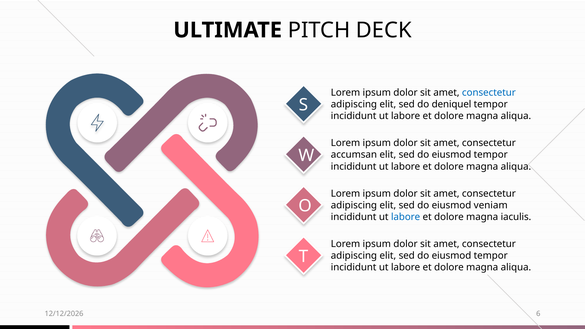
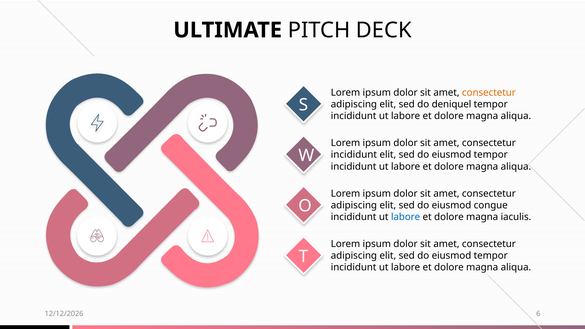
consectetur colour: blue -> orange (489, 93)
accumsan: accumsan -> incididunt (354, 155)
veniam: veniam -> congue (491, 205)
